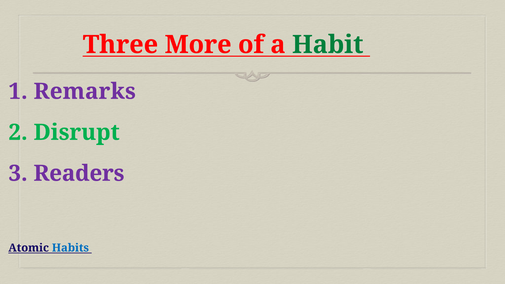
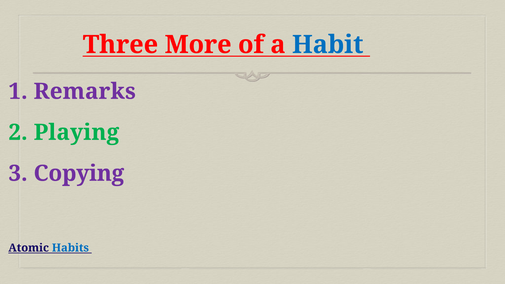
Habit colour: green -> blue (328, 45)
Disrupt: Disrupt -> Playing (77, 132)
Readers: Readers -> Copying (79, 173)
